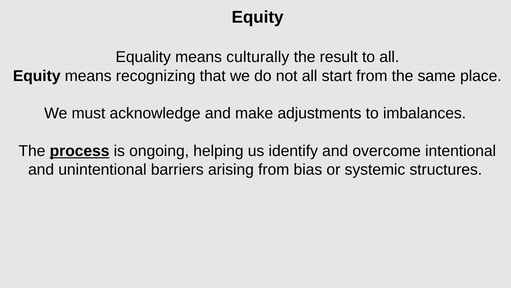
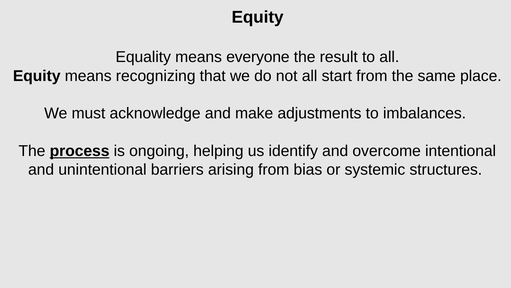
culturally: culturally -> everyone (258, 57)
